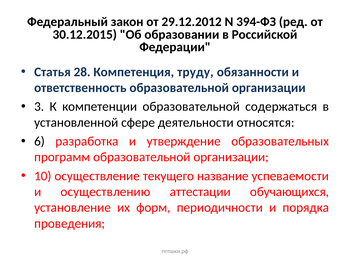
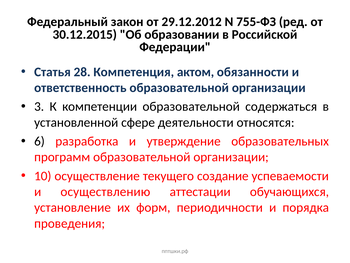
394-ФЗ: 394-ФЗ -> 755-ФЗ (256, 22)
труду: труду -> актом (196, 72)
название: название -> создание (223, 176)
